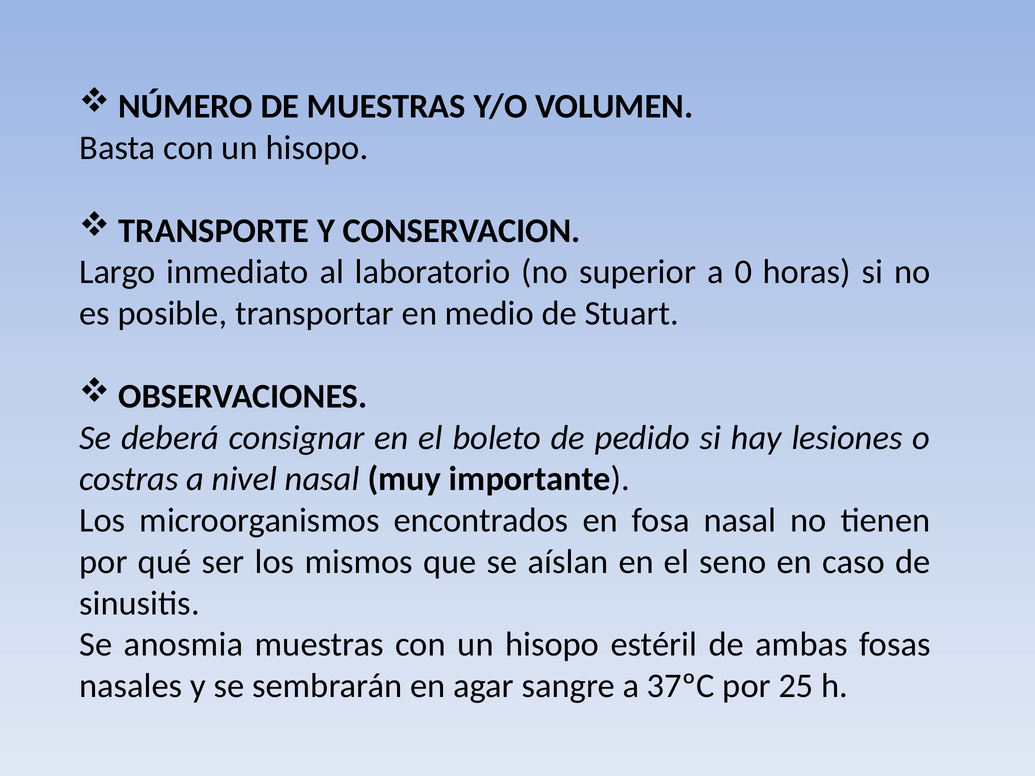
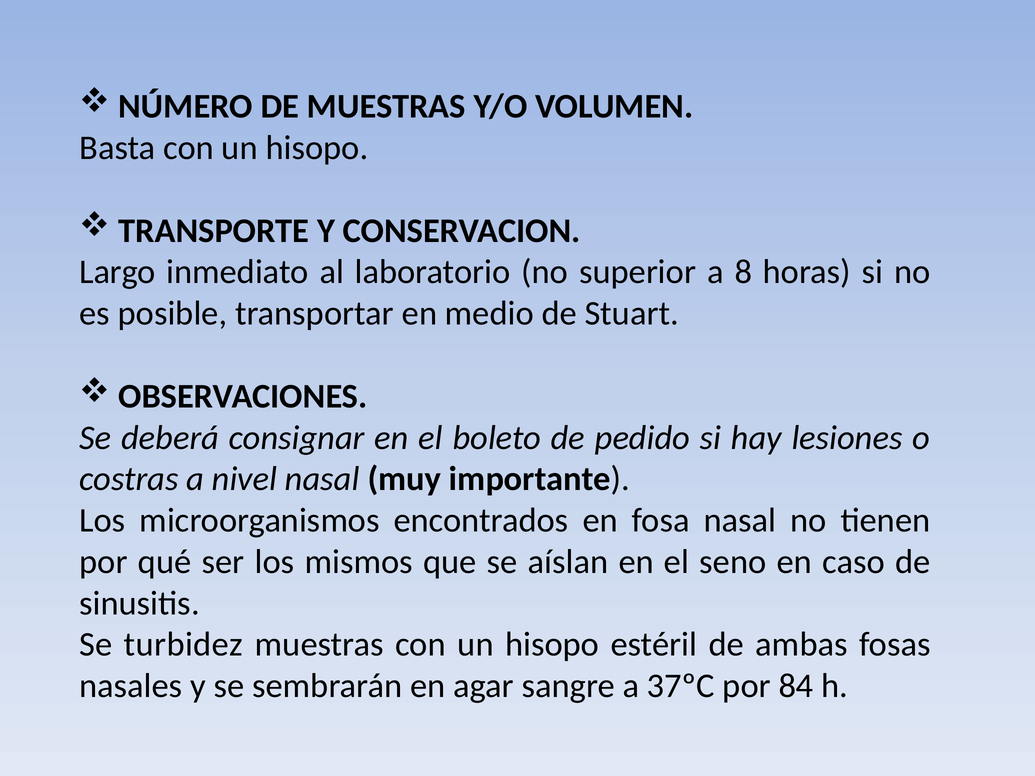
0: 0 -> 8 (743, 272)
anosmia: anosmia -> turbidez (183, 645)
25: 25 -> 84 (796, 686)
